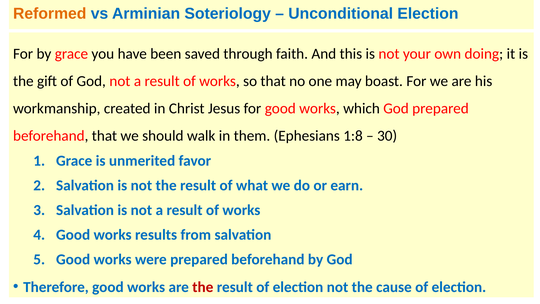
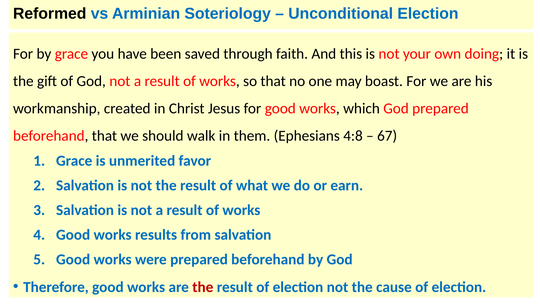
Reformed colour: orange -> black (50, 13)
1:8: 1:8 -> 4:8 (353, 136)
30: 30 -> 67 (387, 136)
